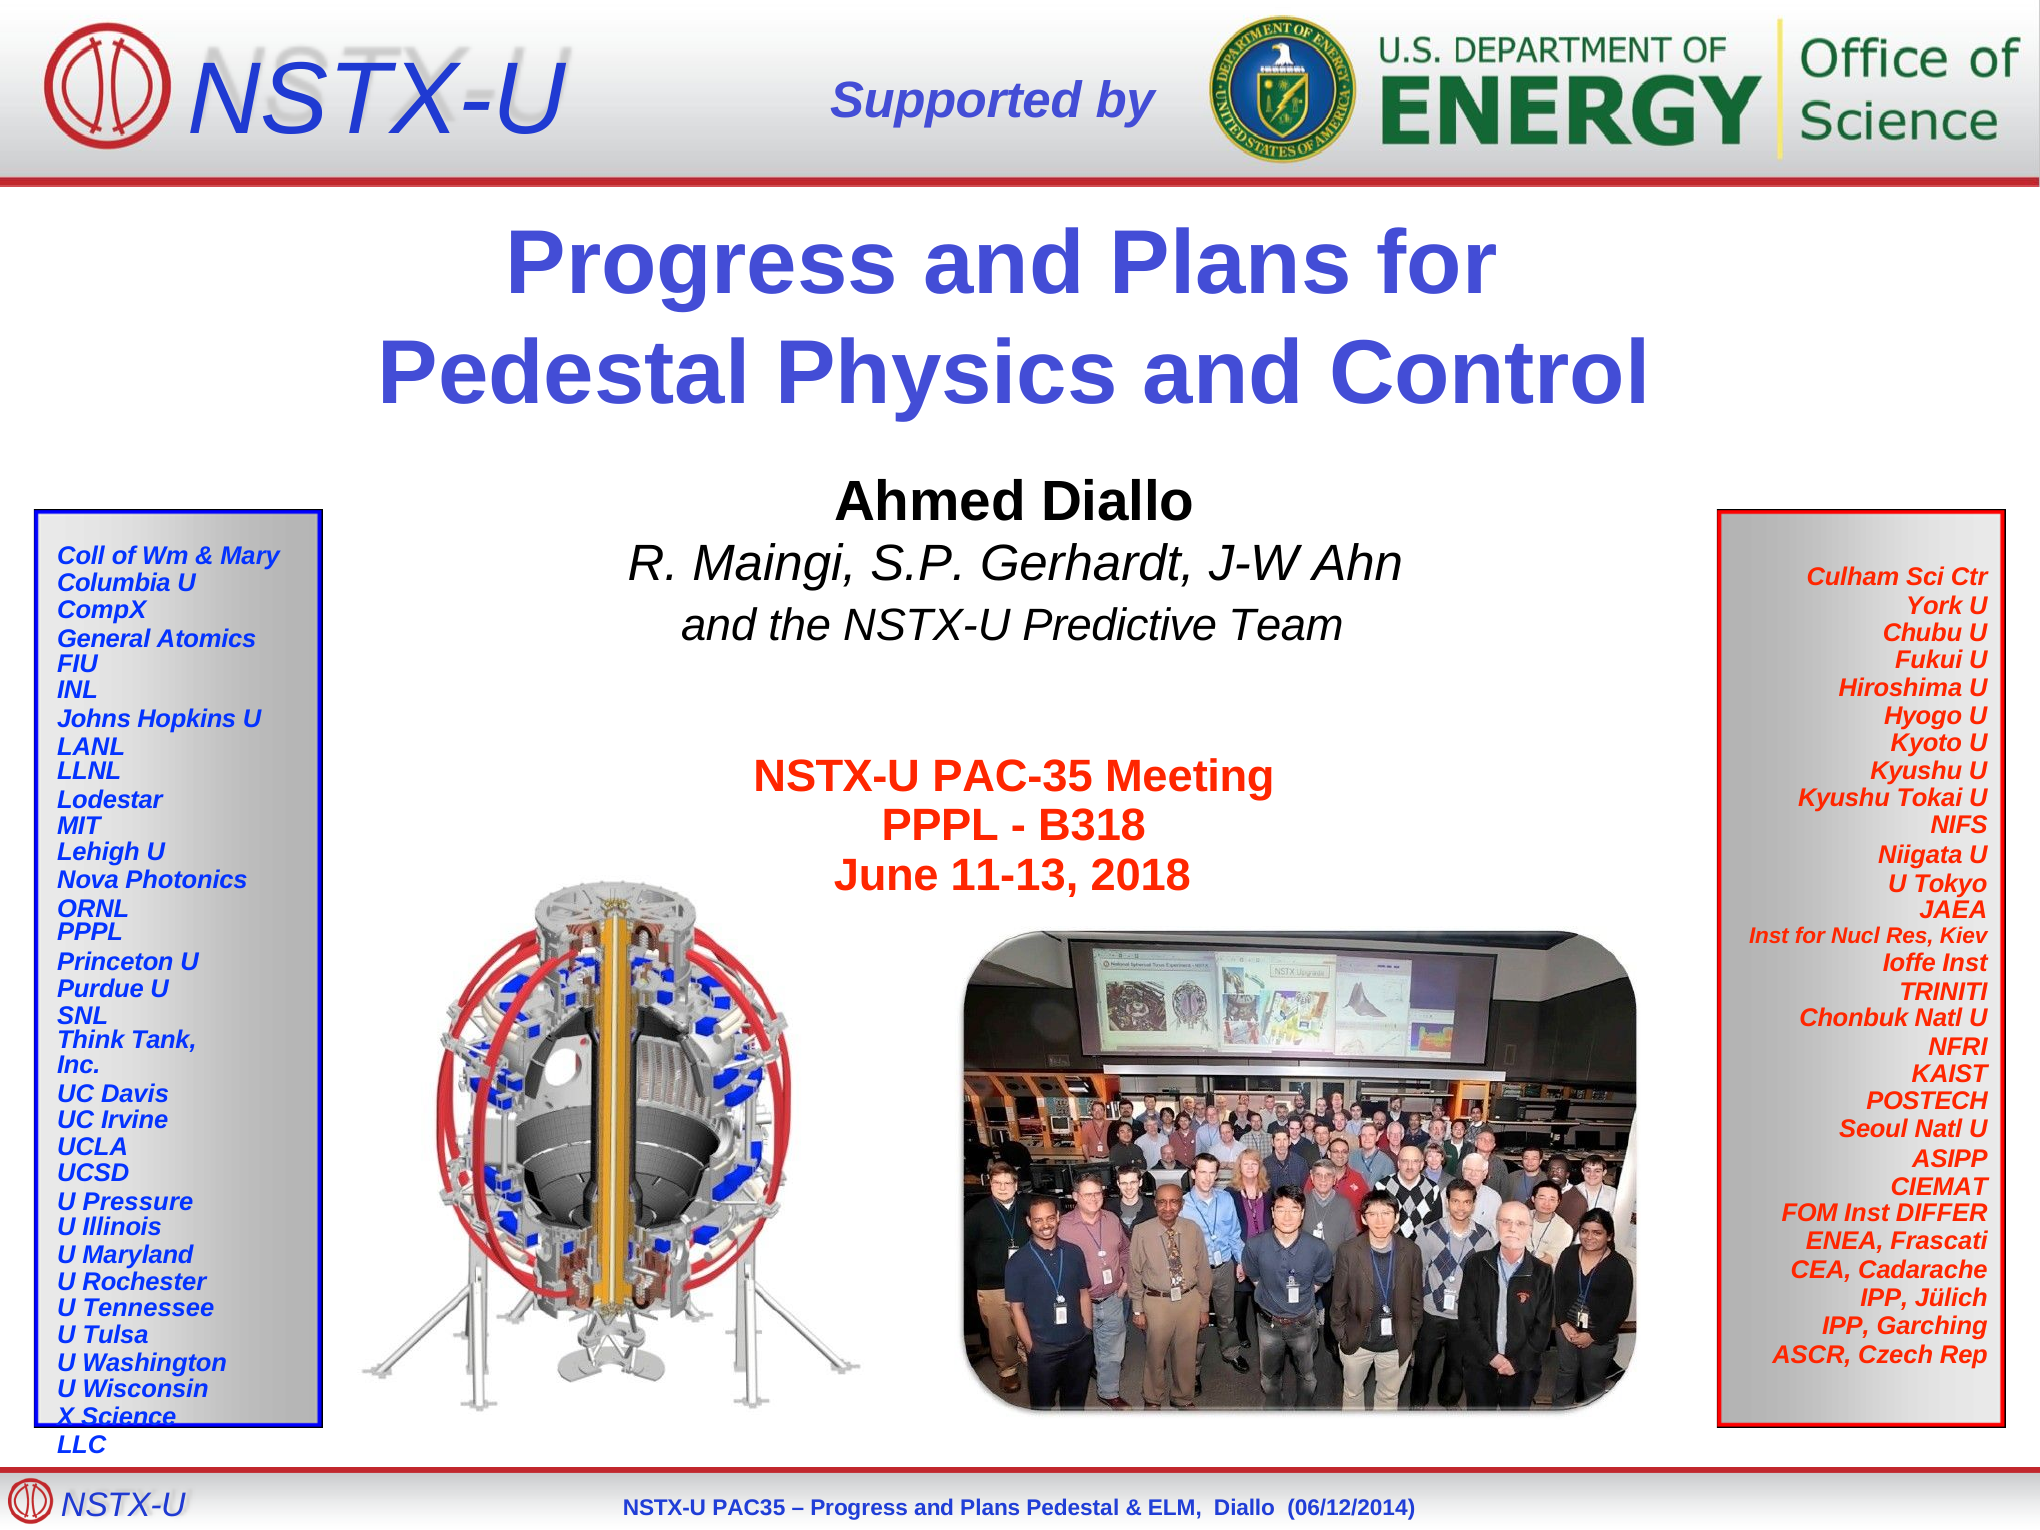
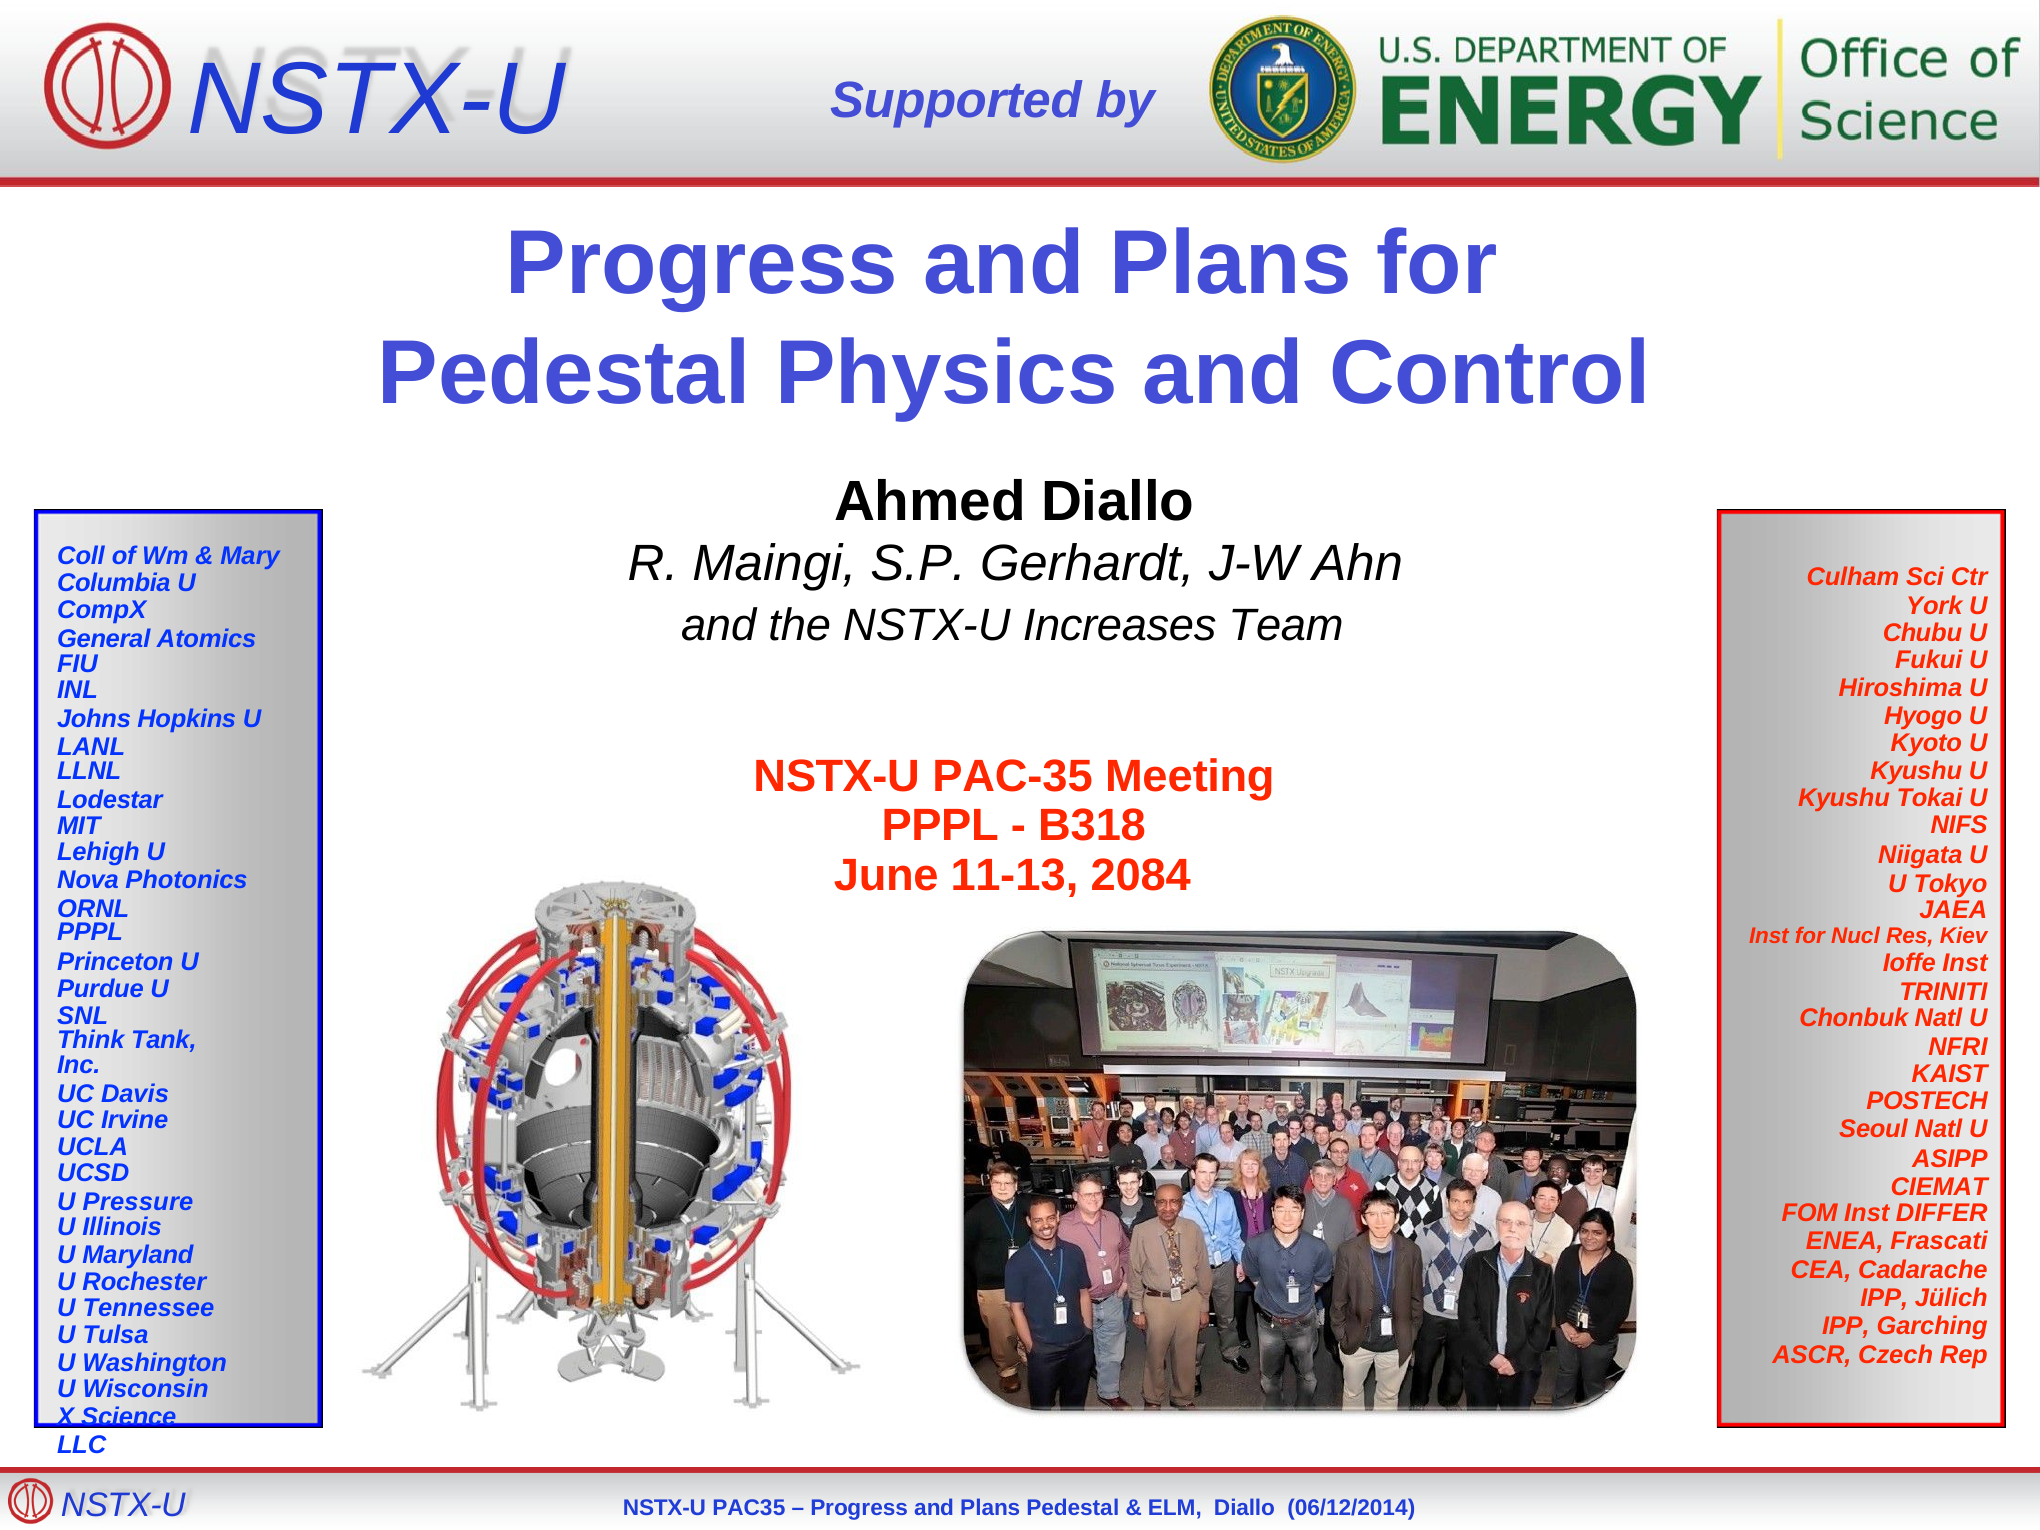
Predictive: Predictive -> Increases (1120, 625)
2018: 2018 -> 2084 (1141, 876)
